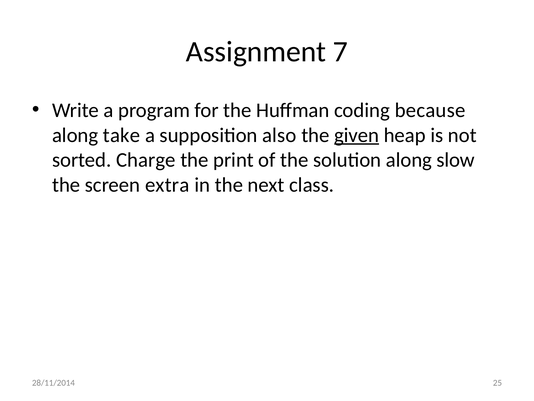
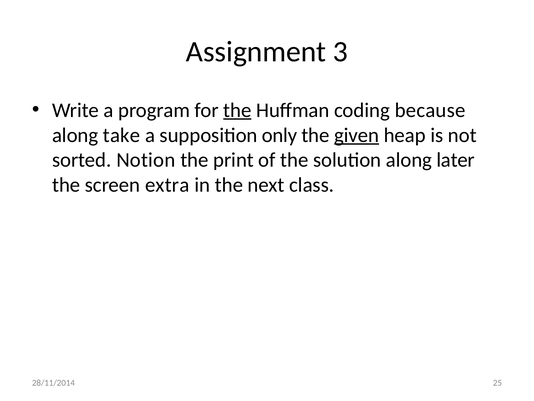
7: 7 -> 3 (340, 51)
the underline: none -> present (237, 110)
also: also -> only (280, 135)
Charge: Charge -> Notion (146, 160)
slow: slow -> later (456, 160)
